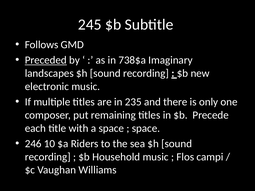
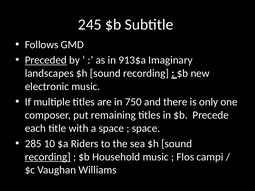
738$a: 738$a -> 913$a (132, 60)
235: 235 -> 750 (133, 102)
246: 246 -> 285 (33, 144)
recording underline: none -> present (48, 157)
